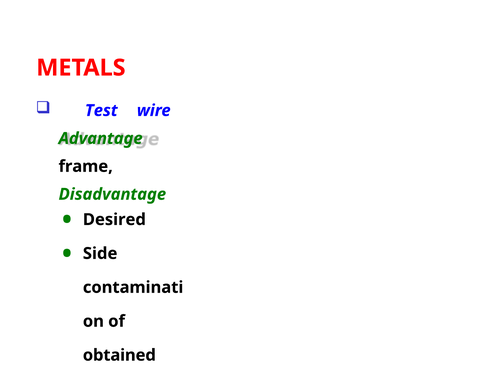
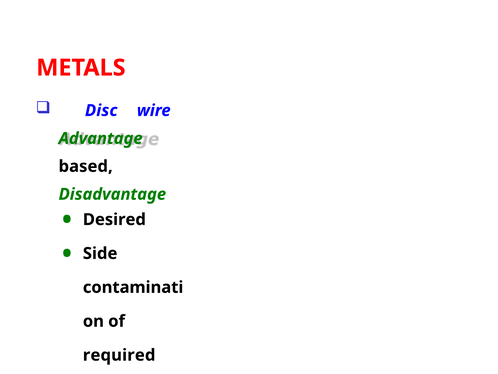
Test: Test -> Disc (101, 110)
frame: frame -> based (86, 166)
obtained: obtained -> required (119, 355)
